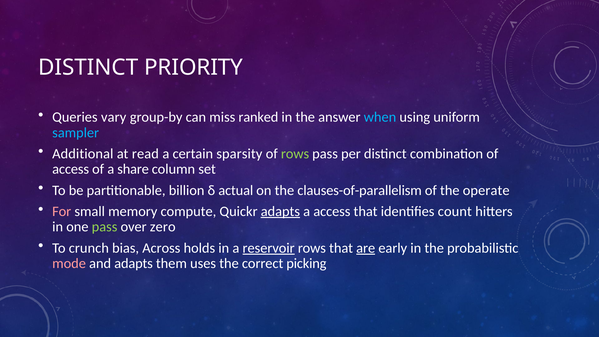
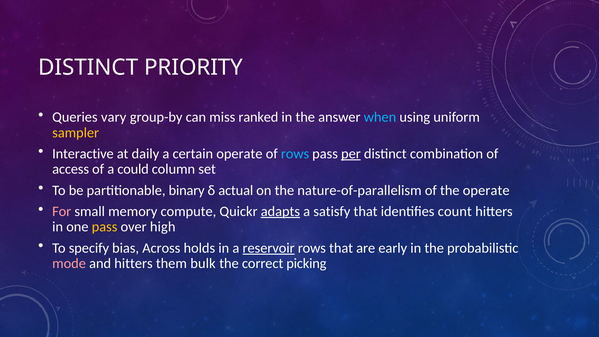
sampler colour: light blue -> yellow (76, 133)
Additional: Additional -> Interactive (83, 154)
read: read -> daily (145, 154)
certain sparsity: sparsity -> operate (239, 154)
rows colour: light green -> light blue (295, 154)
per underline: none -> present (351, 154)
share: share -> could (133, 169)
billion: billion -> binary (187, 190)
clauses-of-parallelism: clauses-of-parallelism -> nature-of-parallelism (360, 190)
a access: access -> satisfy (332, 211)
pass colour: light green -> yellow (105, 227)
zero: zero -> high (163, 227)
crunch: crunch -> specify (89, 248)
are underline: present -> none (366, 248)
and adapts: adapts -> hitters (133, 263)
uses: uses -> bulk (203, 263)
